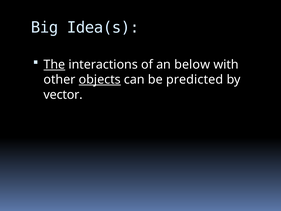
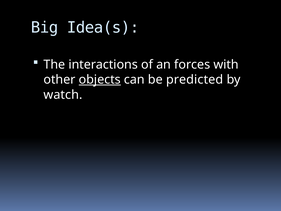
The underline: present -> none (54, 65)
below: below -> forces (192, 65)
vector: vector -> watch (63, 95)
